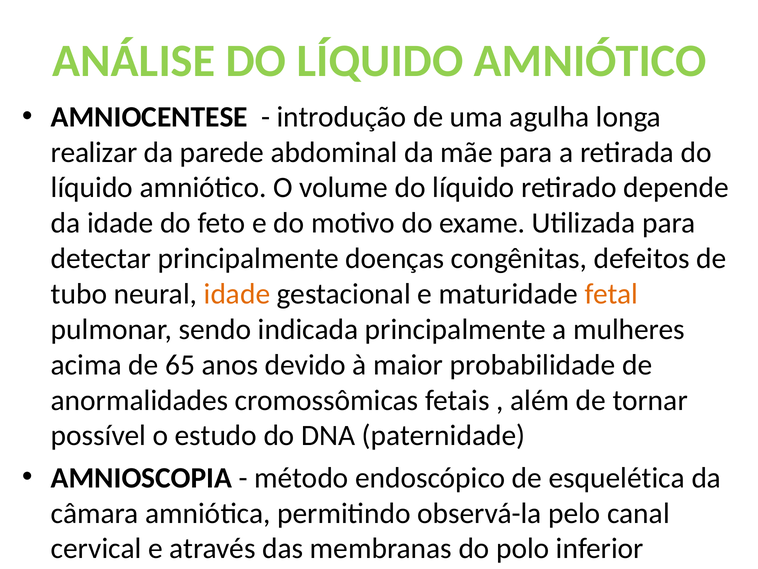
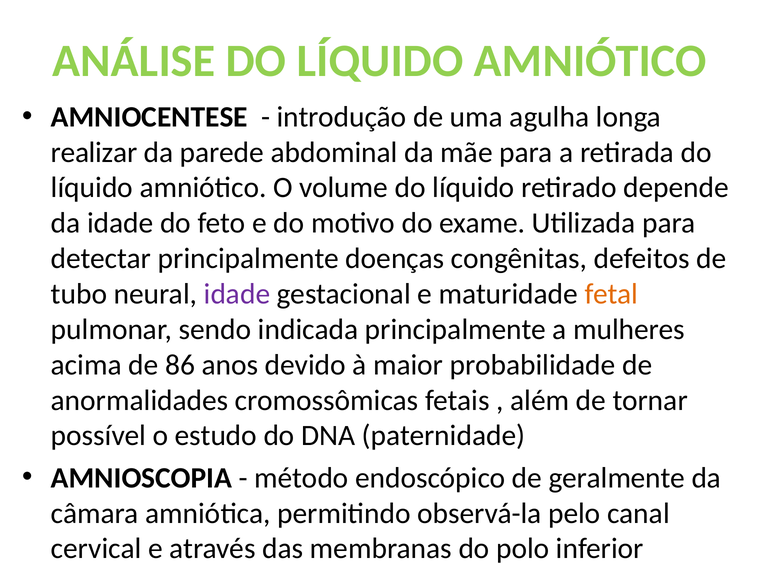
idade colour: orange -> purple (237, 294)
65: 65 -> 86 (180, 365)
esquelética: esquelética -> geralmente (617, 477)
